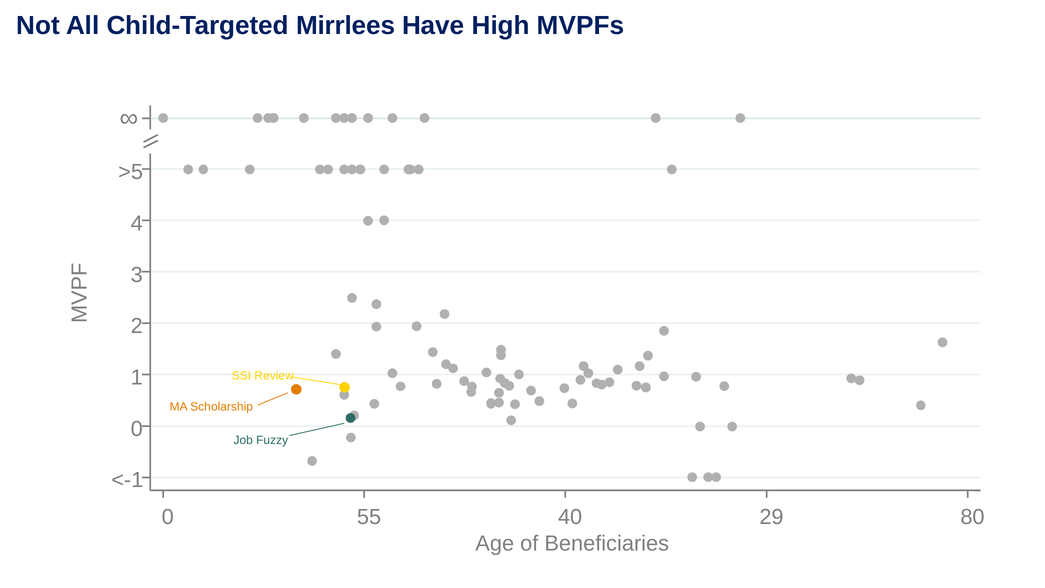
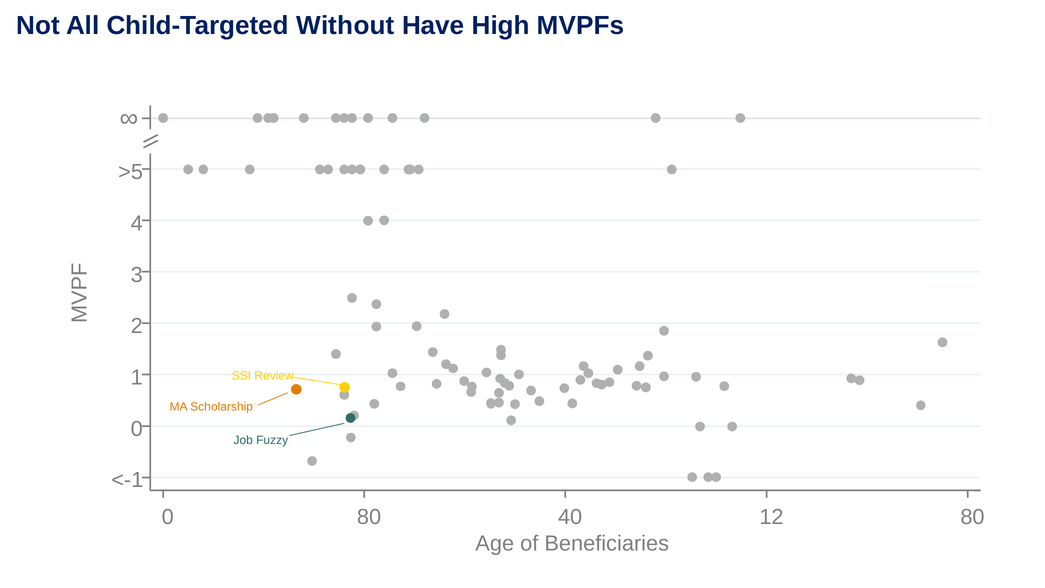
Mirrlees: Mirrlees -> Without (345, 26)
0 55: 55 -> 80 (369, 517)
29: 29 -> 12 (772, 517)
